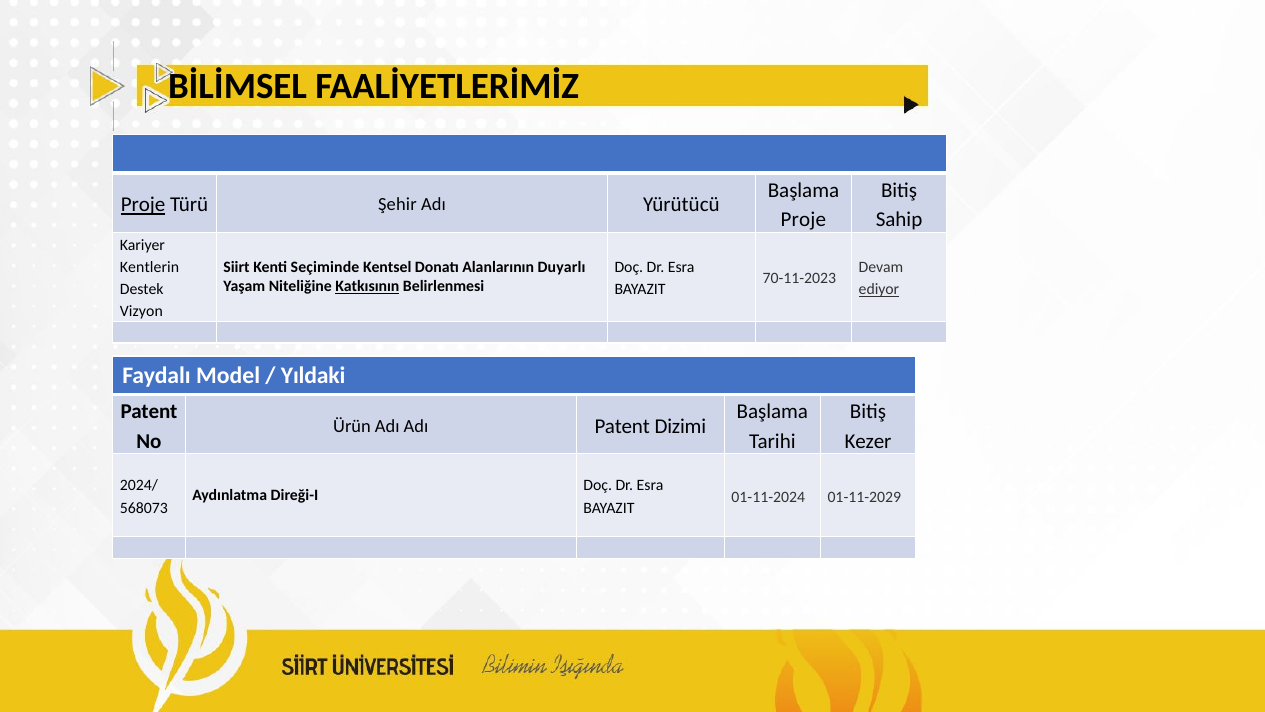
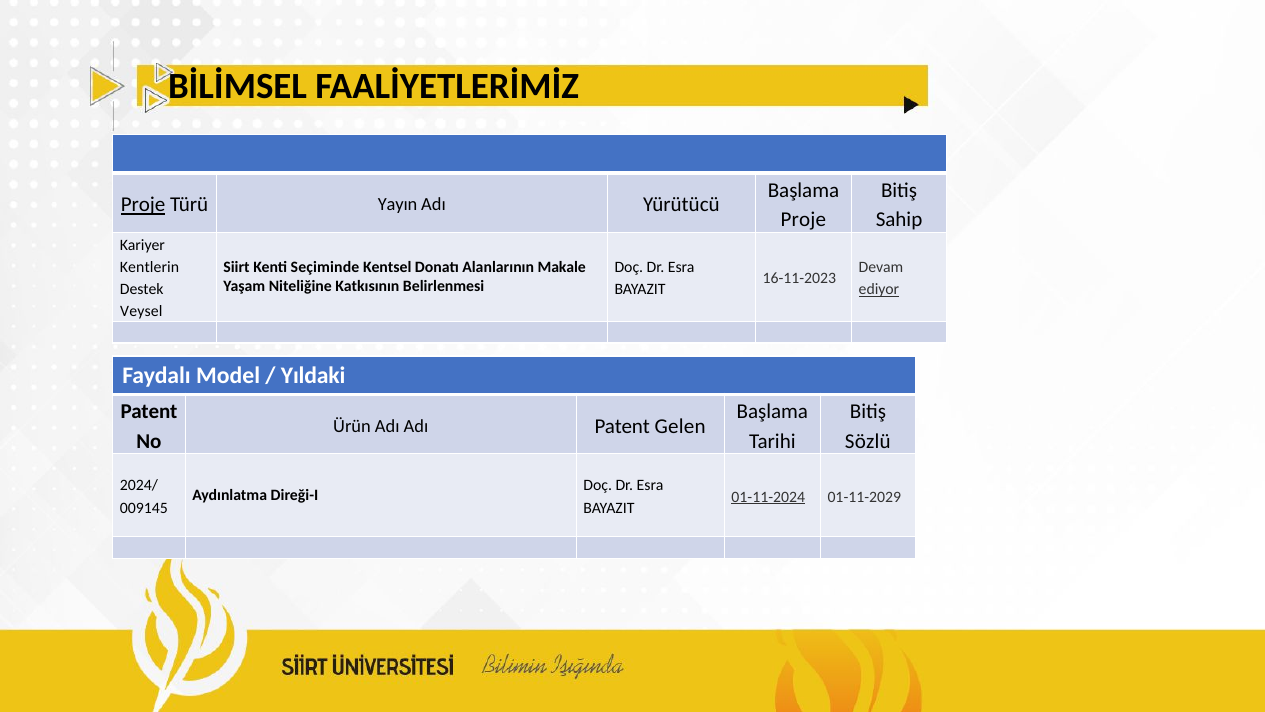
Şehir: Şehir -> Yayın (398, 205)
Duyarlı: Duyarlı -> Makale (562, 267)
70-11-2023: 70-11-2023 -> 16-11-2023 (799, 278)
Katkısının underline: present -> none (367, 286)
Vizyon: Vizyon -> Veysel (141, 311)
Dizimi: Dizimi -> Gelen (680, 426)
Kezer: Kezer -> Sözlü (868, 441)
01-11-2024 underline: none -> present (768, 497)
568073: 568073 -> 009145 (144, 508)
